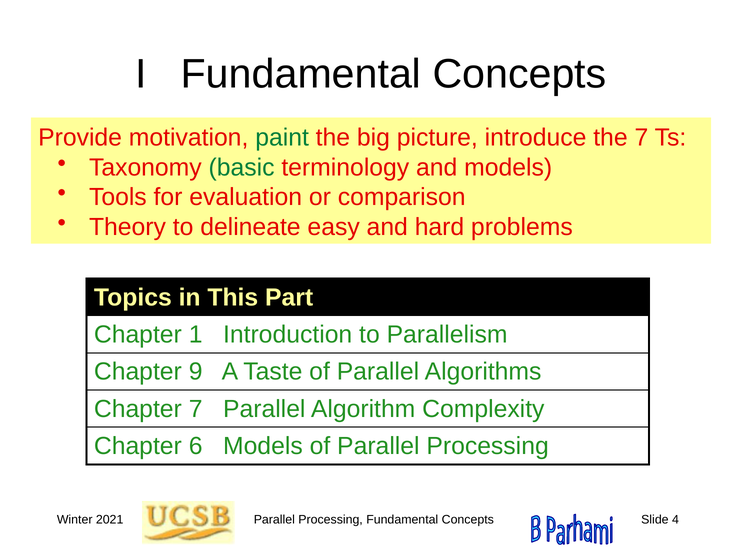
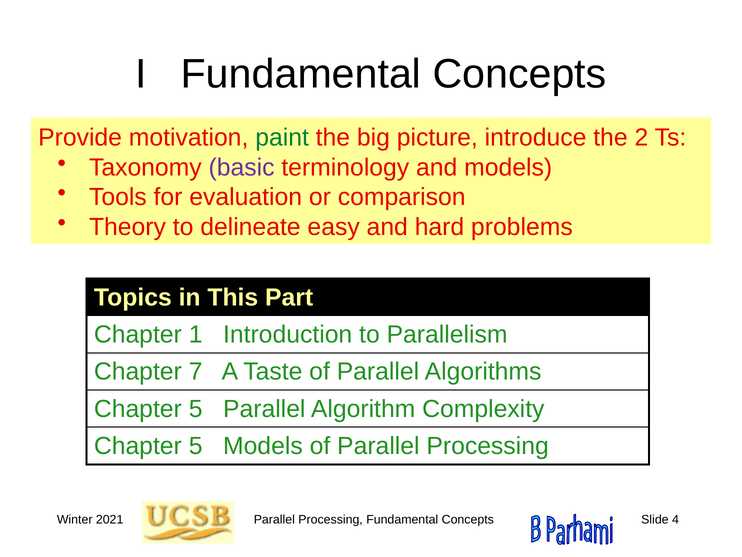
the 7: 7 -> 2 (641, 138)
basic colour: green -> purple (242, 167)
9: 9 -> 7 (196, 371)
7: 7 -> 5 (196, 409)
6: 6 -> 5 (196, 446)
